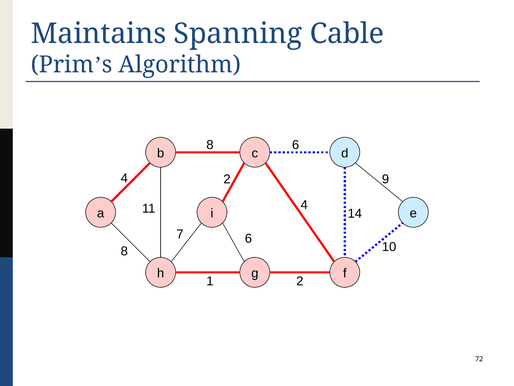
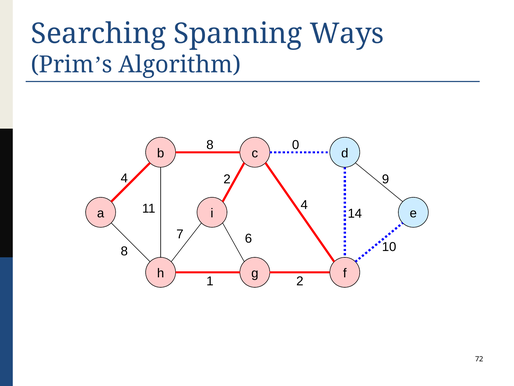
Maintains: Maintains -> Searching (99, 34)
Cable: Cable -> Ways (347, 34)
8 6: 6 -> 0 (296, 145)
